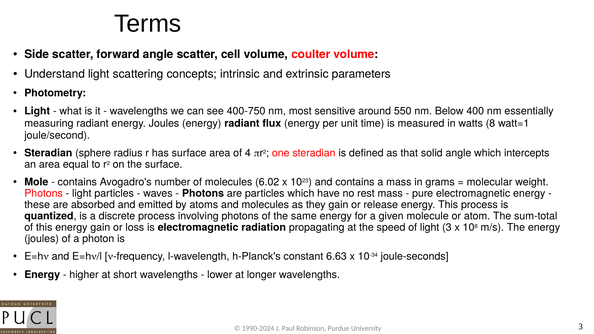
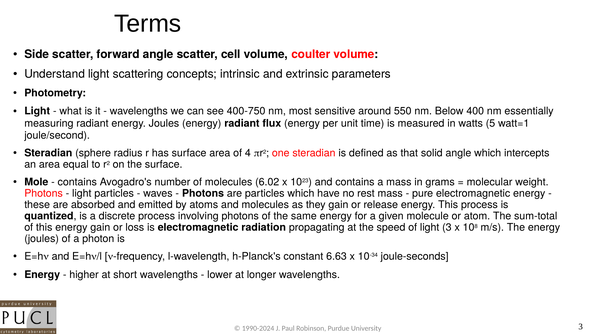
8: 8 -> 5 (490, 123)
